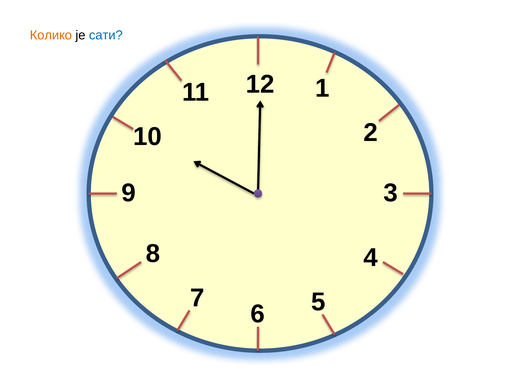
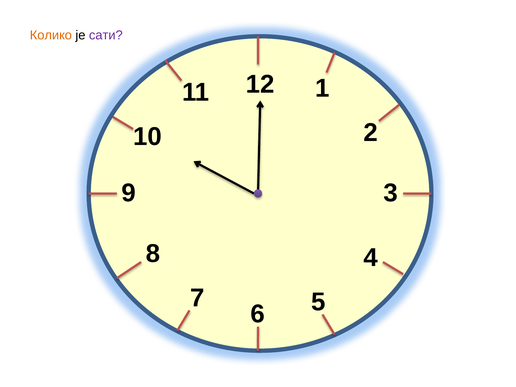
сати colour: blue -> purple (106, 35)
